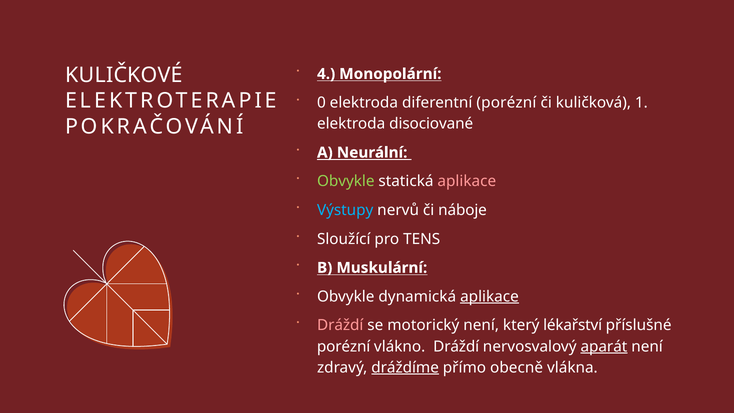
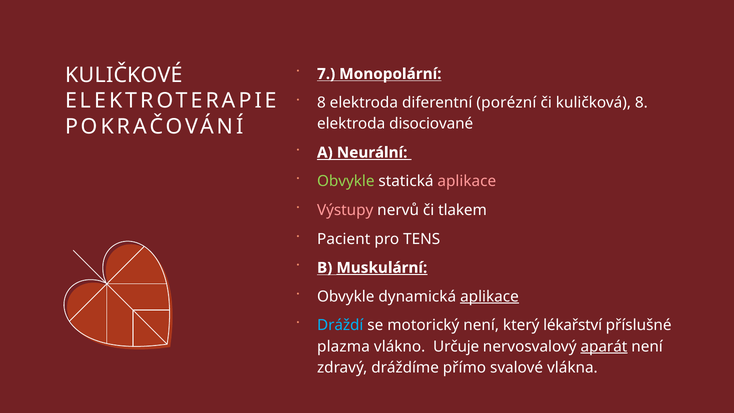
4: 4 -> 7 (326, 74)
0: 0 -> 8 (321, 103)
kuličková 1: 1 -> 8 (641, 103)
Výstupy colour: light blue -> pink (345, 210)
náboje: náboje -> tlakem (463, 210)
Sloužící: Sloužící -> Pacient (344, 239)
Muskulární underline: none -> present (382, 268)
Dráždí colour: pink -> light blue (340, 325)
porézní: porézní -> plazma (343, 346)
vlákno Dráždí: Dráždí -> Určuje (456, 346)
dráždíme underline: present -> none (405, 368)
obecně: obecně -> svalové (517, 368)
